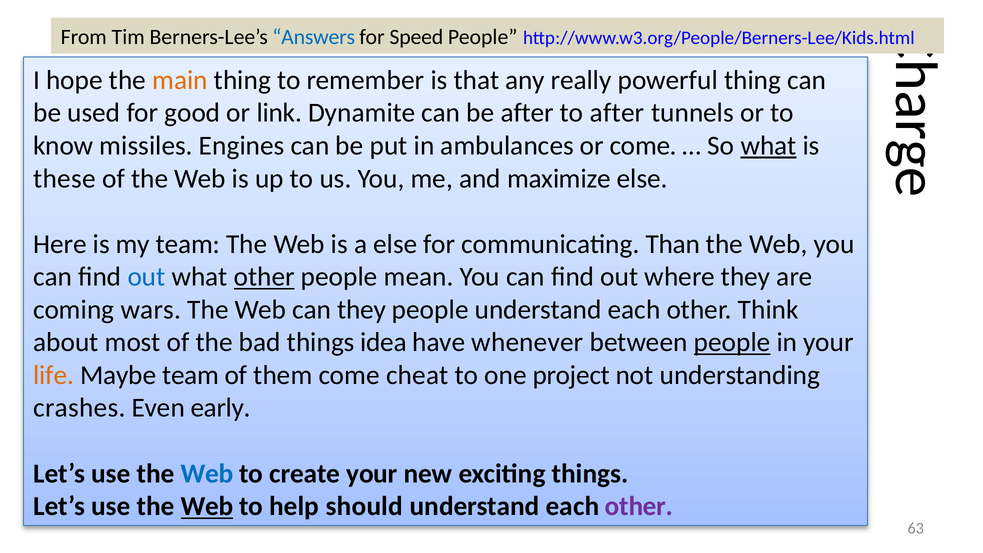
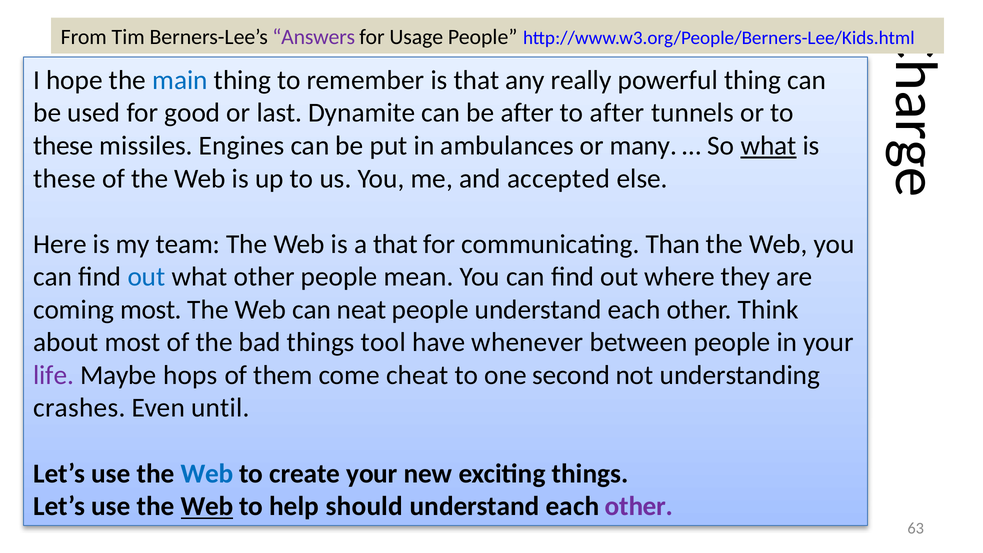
Answers colour: blue -> purple (314, 37)
Speed: Speed -> Usage (416, 37)
main colour: orange -> blue (180, 80)
link: link -> last (279, 113)
know: know -> these (63, 146)
or come: come -> many (643, 146)
maximize: maximize -> accepted (559, 178)
a else: else -> that (395, 244)
other underline: present -> none (264, 277)
coming wars: wars -> most (151, 310)
can they: they -> neat (362, 310)
idea: idea -> tool (383, 342)
people underline: present -> none (732, 342)
life colour: orange -> purple (54, 375)
Maybe team: team -> hops (190, 375)
project: project -> second (571, 375)
early: early -> until (220, 408)
